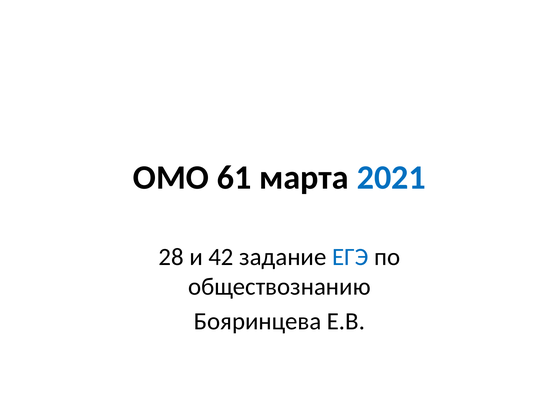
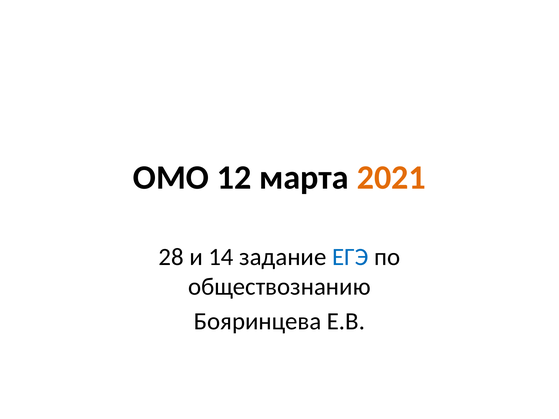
61: 61 -> 12 (234, 178)
2021 colour: blue -> orange (391, 178)
42: 42 -> 14 (221, 257)
